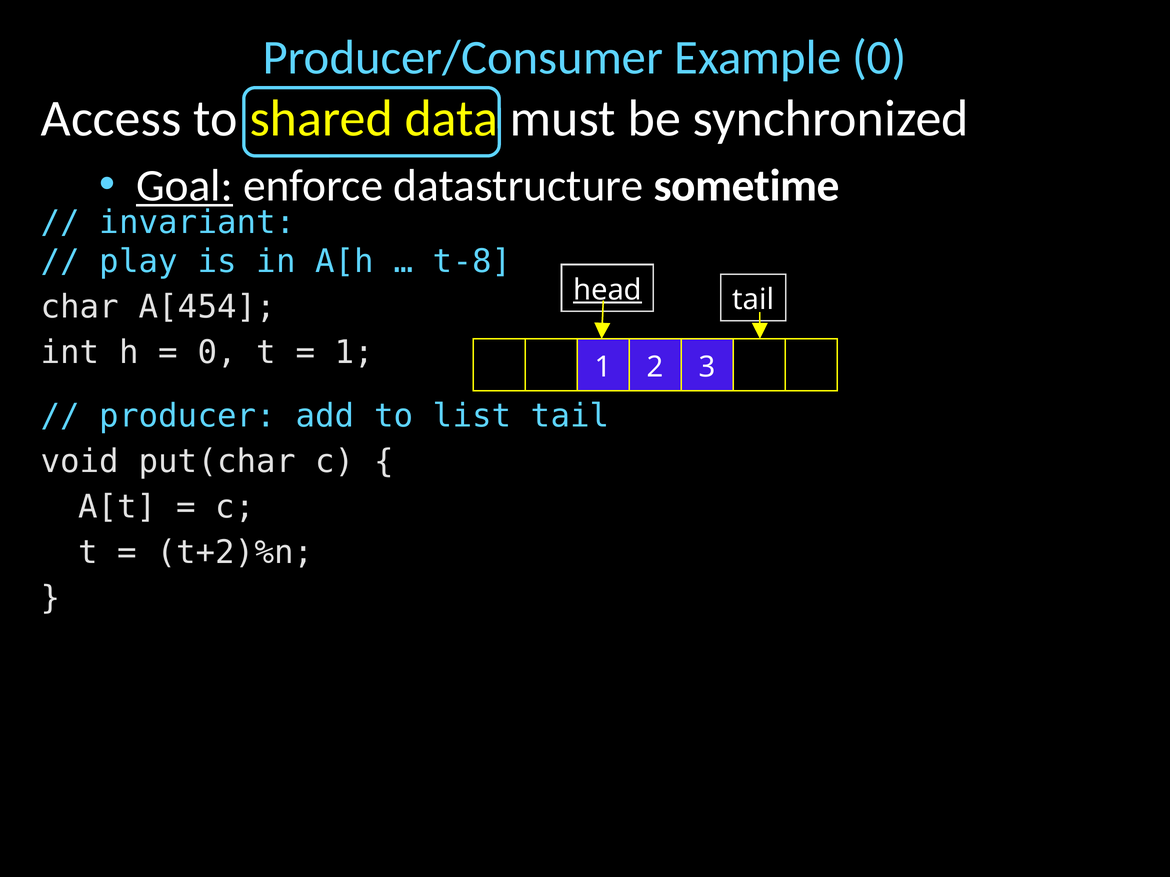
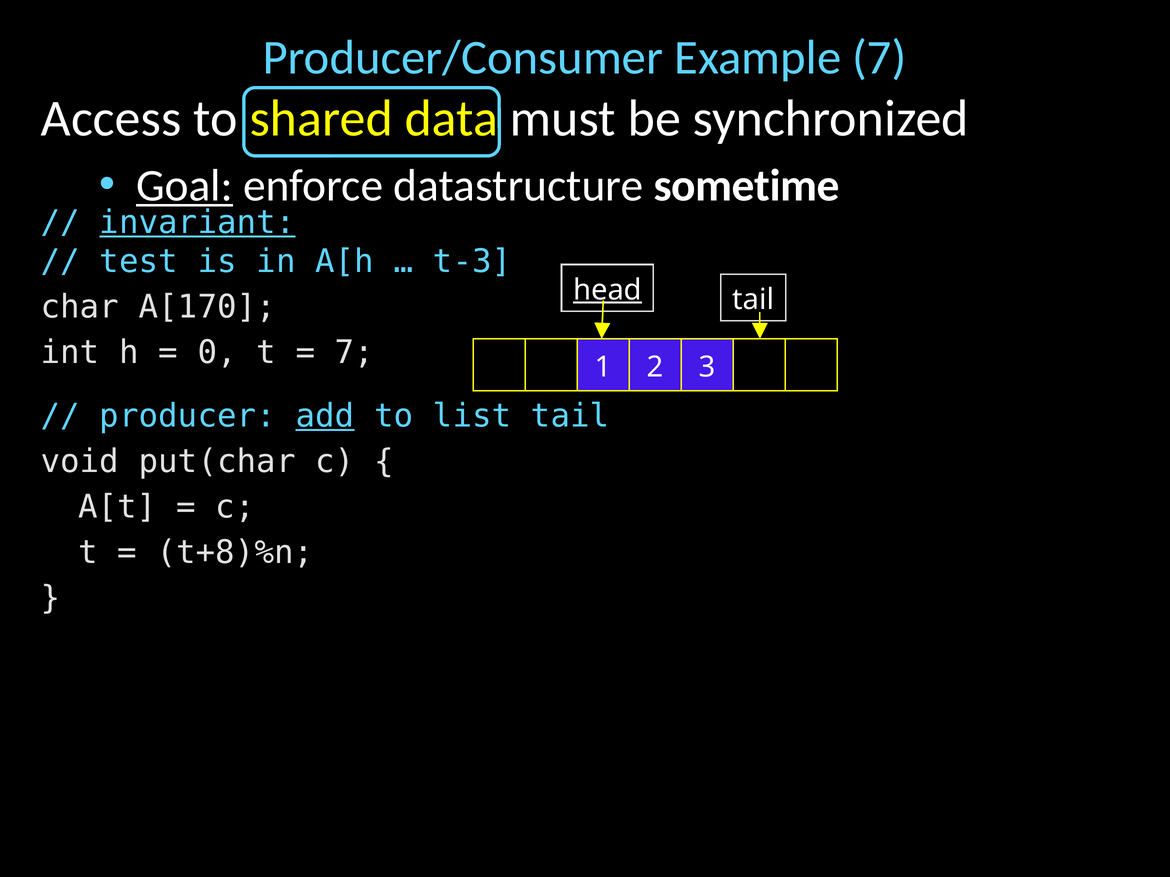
Example 0: 0 -> 7 (879, 58)
invariant underline: none -> present (198, 223)
play: play -> test (139, 262)
t-8: t-8 -> t-3 (472, 262)
A[454: A[454 -> A[170 (207, 307)
1: 1 -> 7 (355, 353)
add underline: none -> present (325, 416)
t+2)%n: t+2)%n -> t+8)%n (235, 553)
